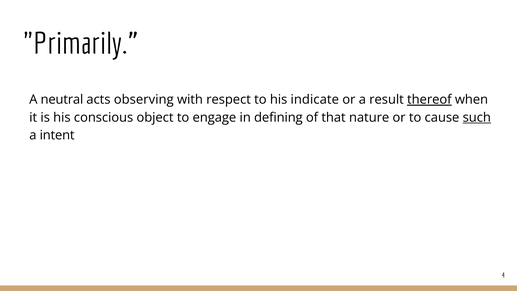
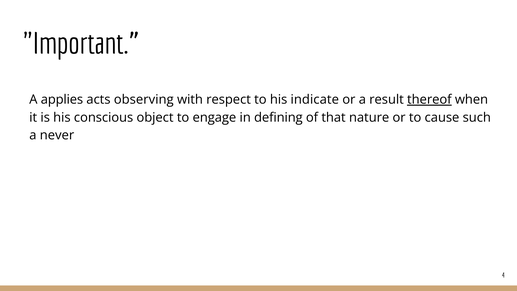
Primarily: Primarily -> Important (81, 44)
neutral: neutral -> applies (62, 100)
such underline: present -> none (477, 117)
intent: intent -> never (57, 135)
